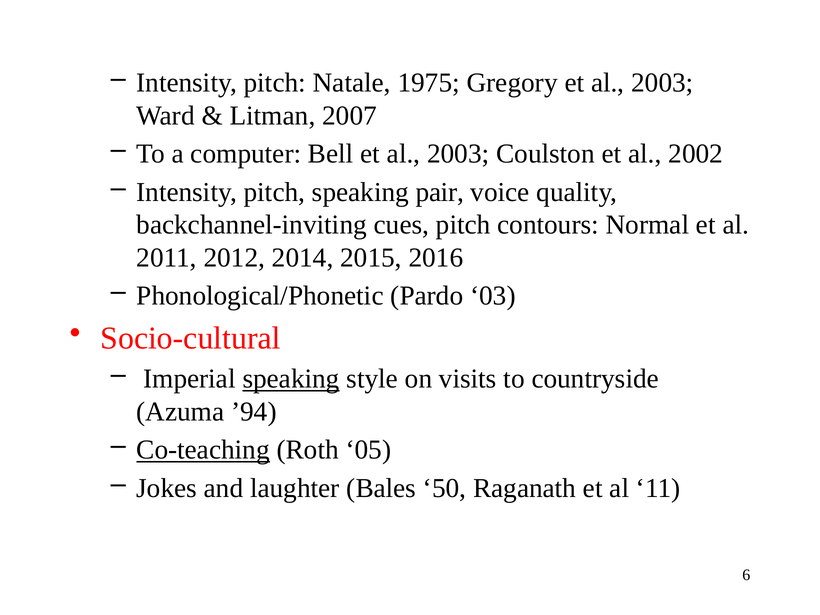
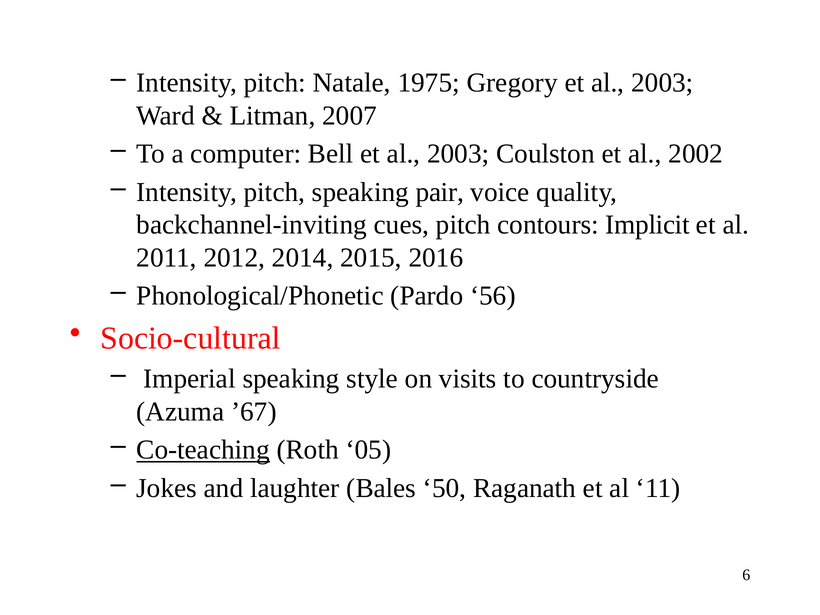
Normal: Normal -> Implicit (648, 225)
03: 03 -> 56 (493, 296)
speaking underline: present -> none (291, 379)
’94: ’94 -> ’67 (254, 412)
